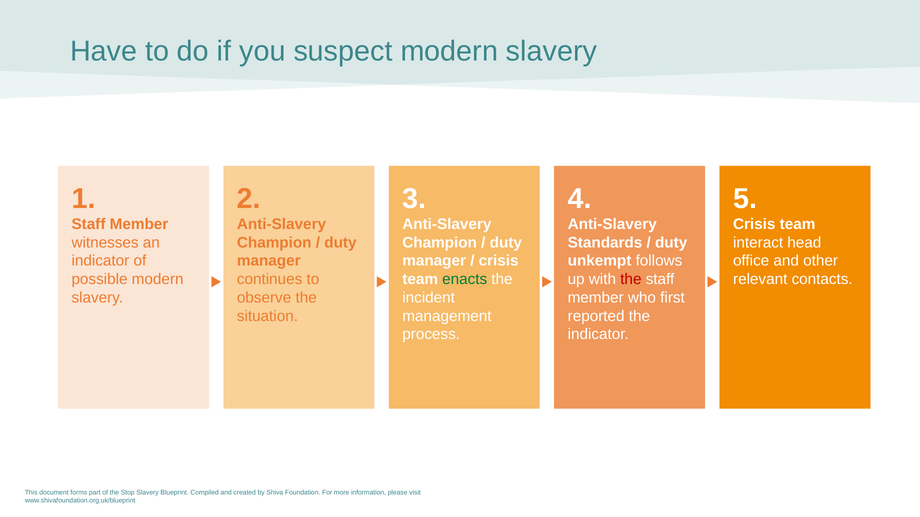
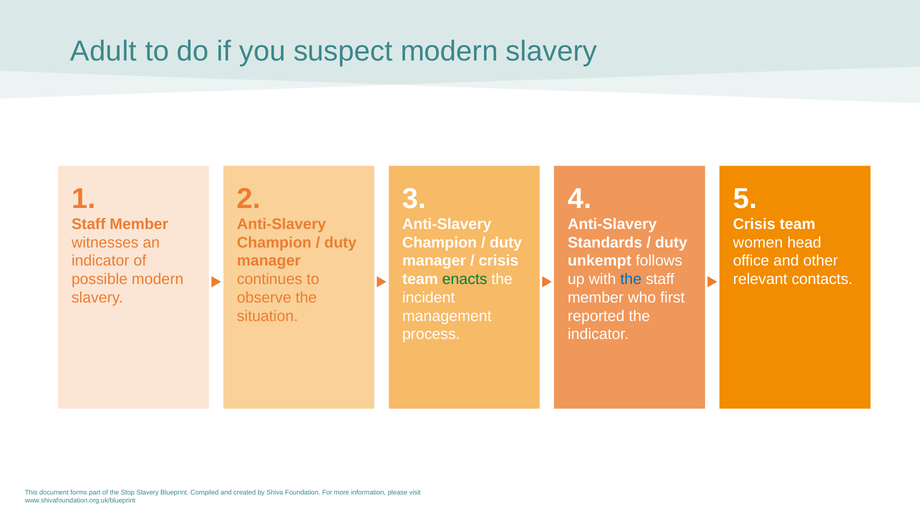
Have: Have -> Adult (103, 51)
interact: interact -> women (758, 243)
the colour: red -> blue (631, 279)
